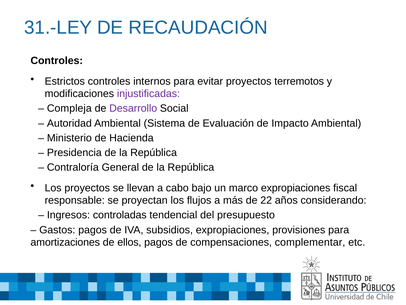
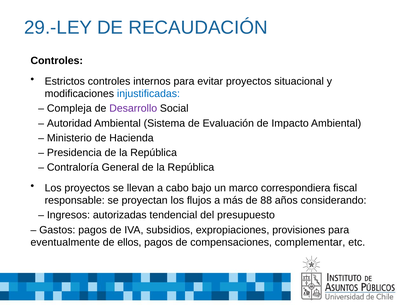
31.-LEY: 31.-LEY -> 29.-LEY (58, 28)
terremotos: terremotos -> situacional (299, 81)
injustificadas colour: purple -> blue (148, 94)
marco expropiaciones: expropiaciones -> correspondiera (296, 188)
22: 22 -> 88 (266, 200)
controladas: controladas -> autorizadas (120, 215)
amortizaciones: amortizaciones -> eventualmente (65, 242)
